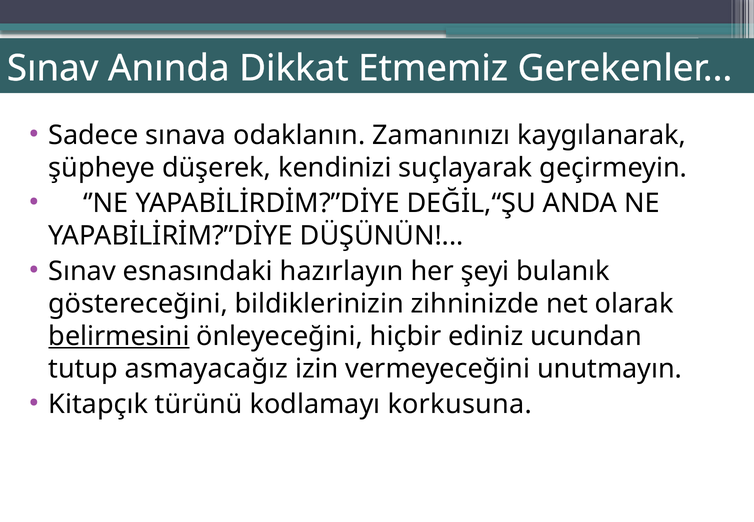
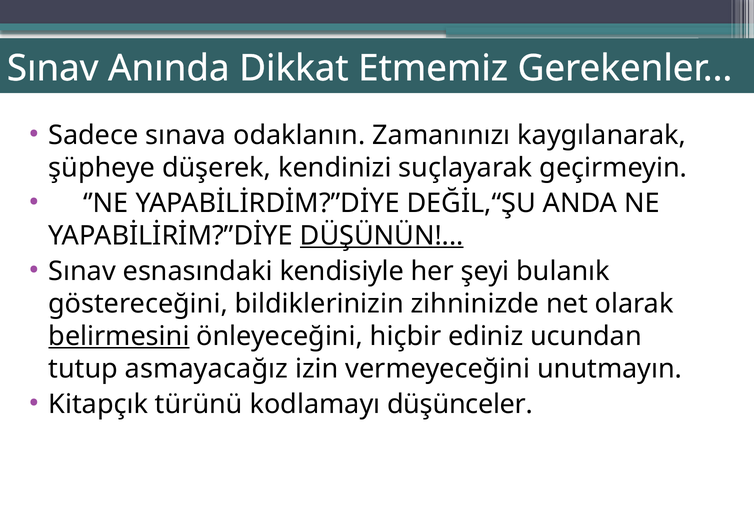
DÜŞÜNÜN underline: none -> present (382, 236)
hazırlayın: hazırlayın -> kendisiyle (342, 271)
korkusuna: korkusuna -> düşünceler (460, 404)
